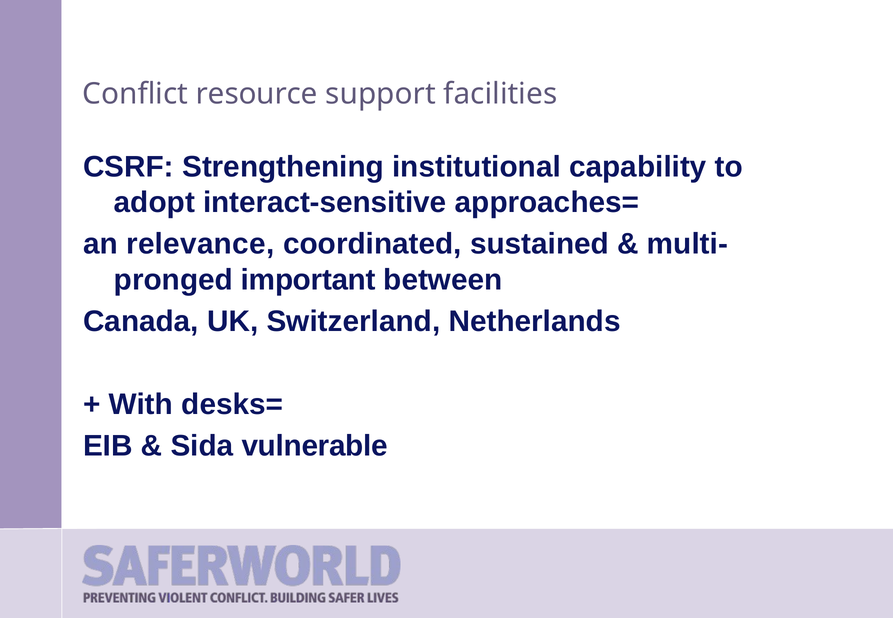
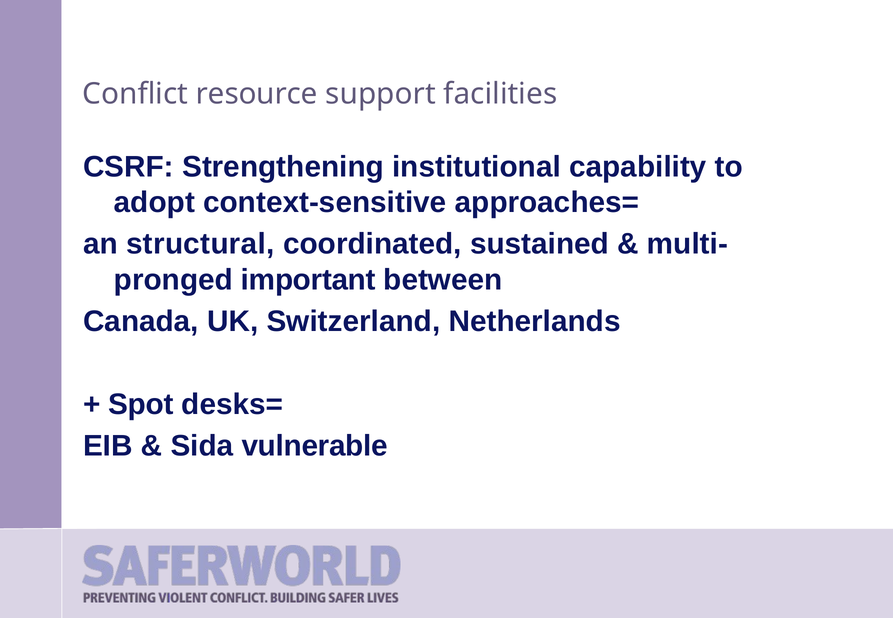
interact-sensitive: interact-sensitive -> context-sensitive (325, 202)
relevance: relevance -> structural (200, 244)
With: With -> Spot (141, 405)
